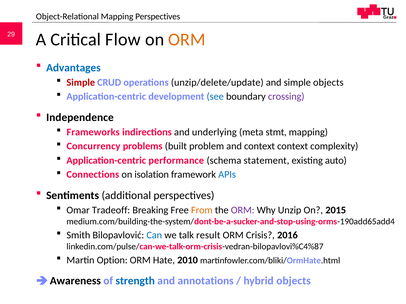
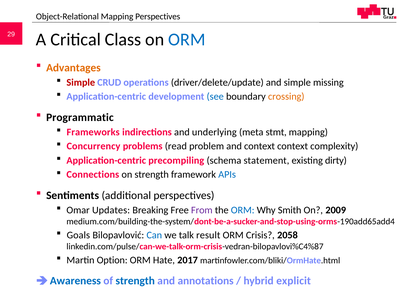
Flow: Flow -> Class (123, 40)
ORM colour: orange -> blue (187, 40)
Advantages colour: blue -> orange (73, 68)
unzip/delete/update: unzip/delete/update -> driver/delete/update (217, 83)
simple objects: objects -> missing (328, 83)
crossing colour: purple -> orange (286, 97)
Independence: Independence -> Programmatic (80, 118)
built: built -> read (176, 147)
performance: performance -> precompiling (176, 161)
auto: auto -> dirty (336, 161)
on isolation: isolation -> strength (152, 175)
Tradeoff: Tradeoff -> Updates (111, 210)
From colour: orange -> purple (202, 210)
ORM colour: purple -> blue (243, 210)
Unzip: Unzip -> Smith (290, 210)
2015: 2015 -> 2009 (336, 210)
Smith: Smith -> Goals (78, 235)
2016: 2016 -> 2058 (287, 235)
2010: 2010 -> 2017 (188, 261)
Awareness colour: black -> blue (75, 281)
hybrid objects: objects -> explicit (294, 281)
